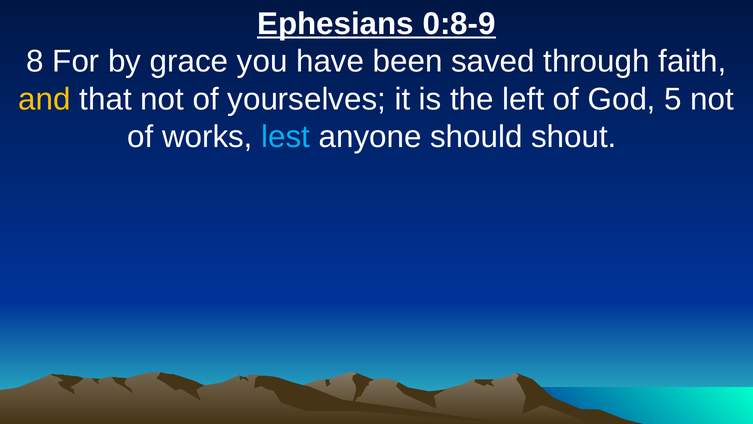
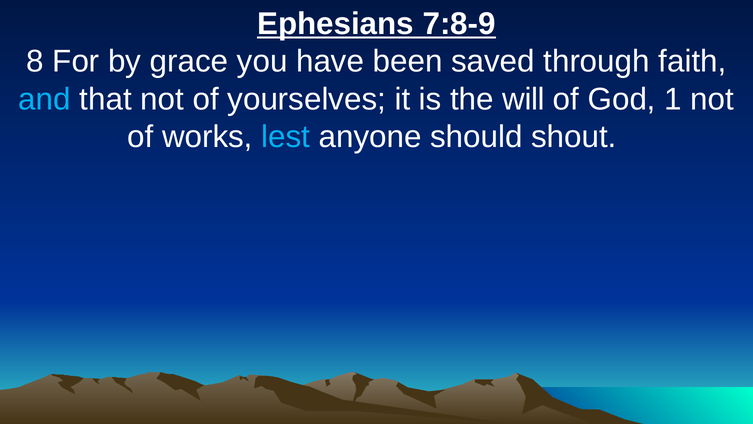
0:8-9: 0:8-9 -> 7:8-9 (459, 24)
and colour: yellow -> light blue (45, 99)
left: left -> will (523, 99)
5: 5 -> 1 (673, 99)
